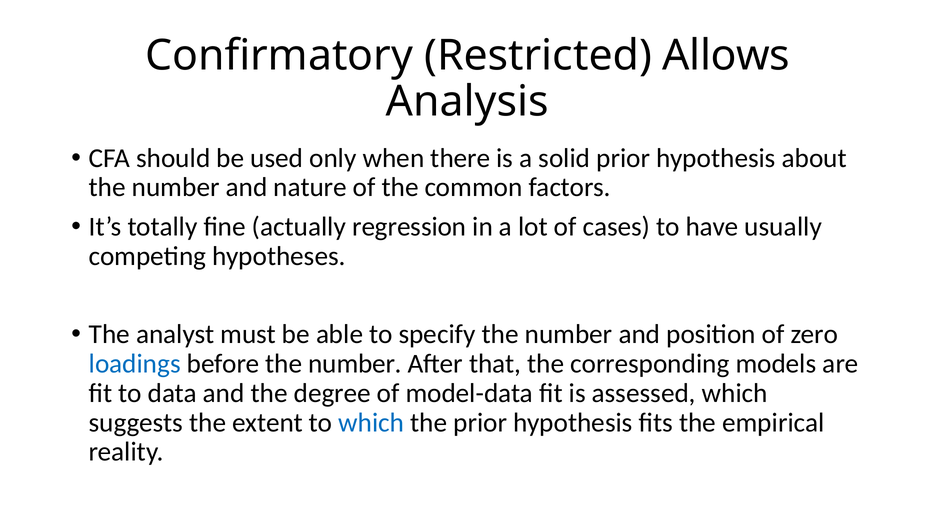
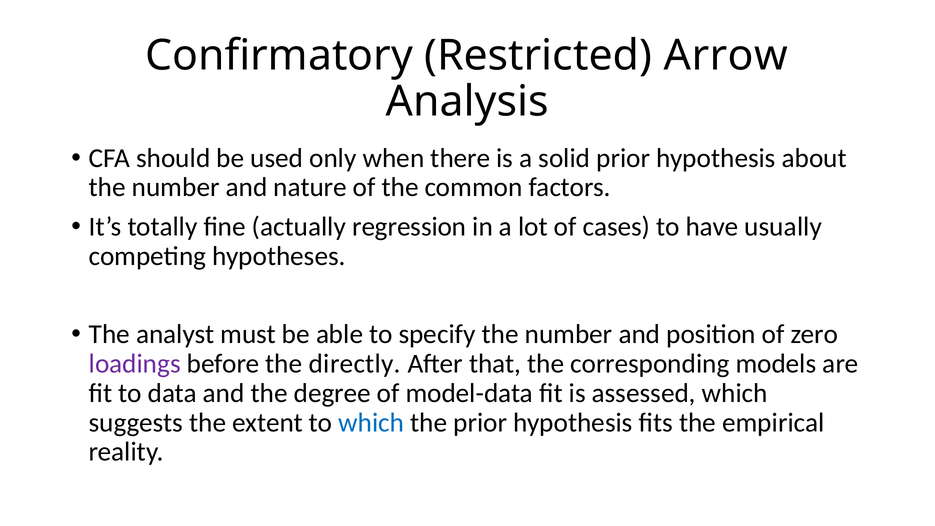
Allows: Allows -> Arrow (726, 55)
loadings colour: blue -> purple (135, 364)
before the number: number -> directly (355, 364)
